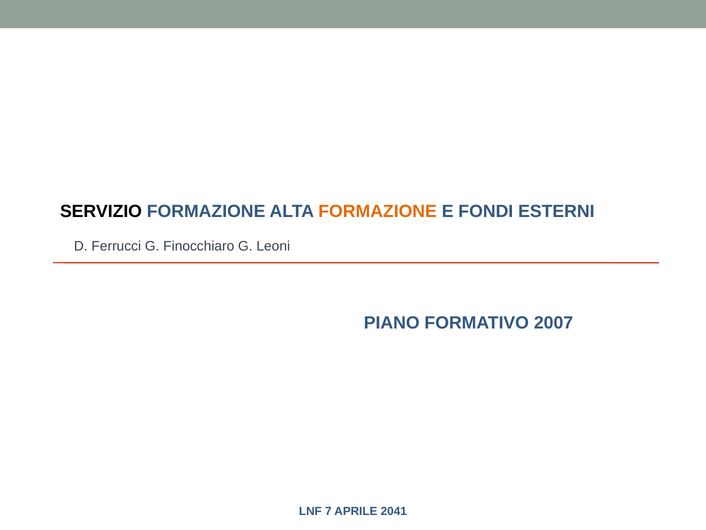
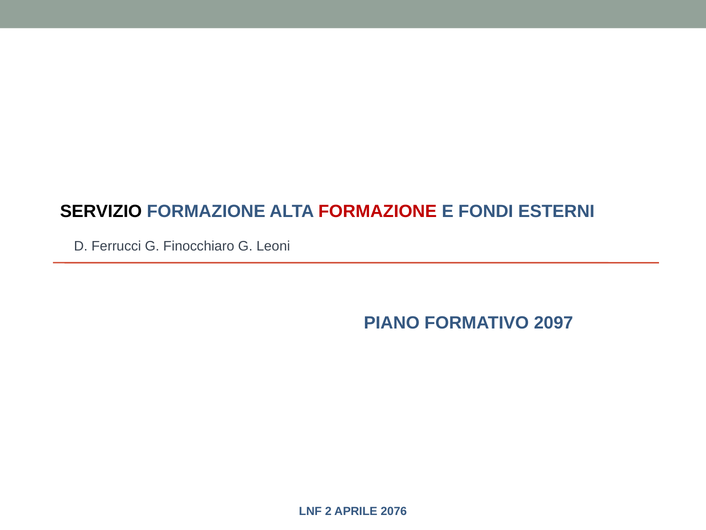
FORMAZIONE colour: orange -> red (378, 211)
2007: 2007 -> 2097 (554, 323)
7: 7 -> 2 (328, 511)
2041: 2041 -> 2076 (394, 511)
